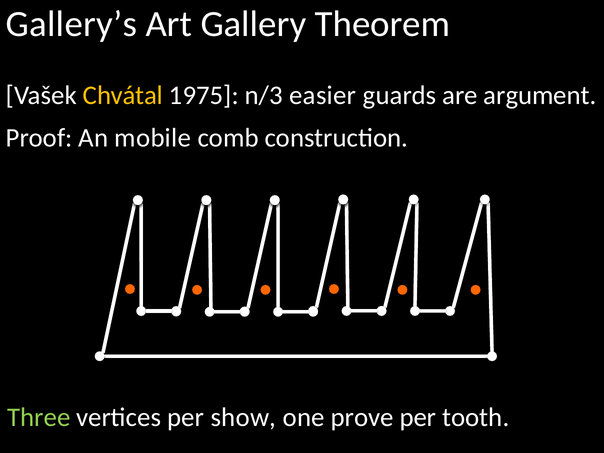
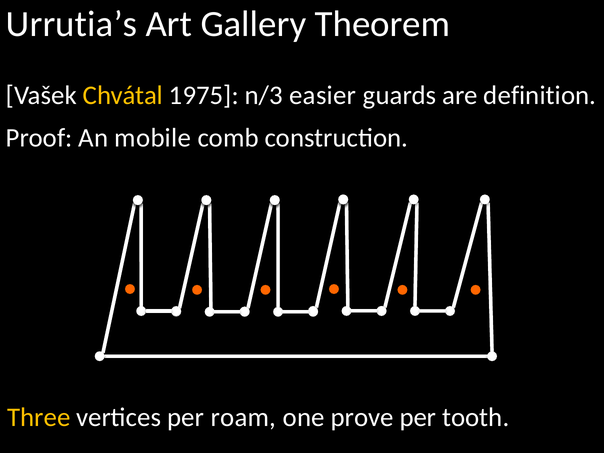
Gallery’s: Gallery’s -> Urrutia’s (72, 24)
argument: argument -> definition (540, 95)
Three colour: light green -> yellow (39, 417)
show: show -> roam (243, 417)
